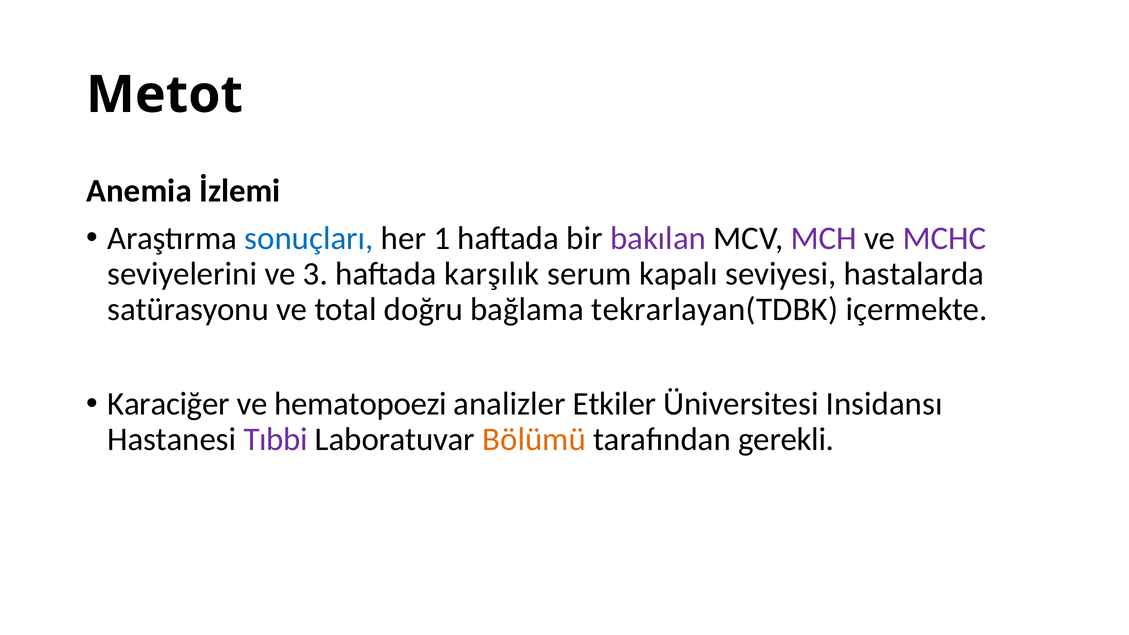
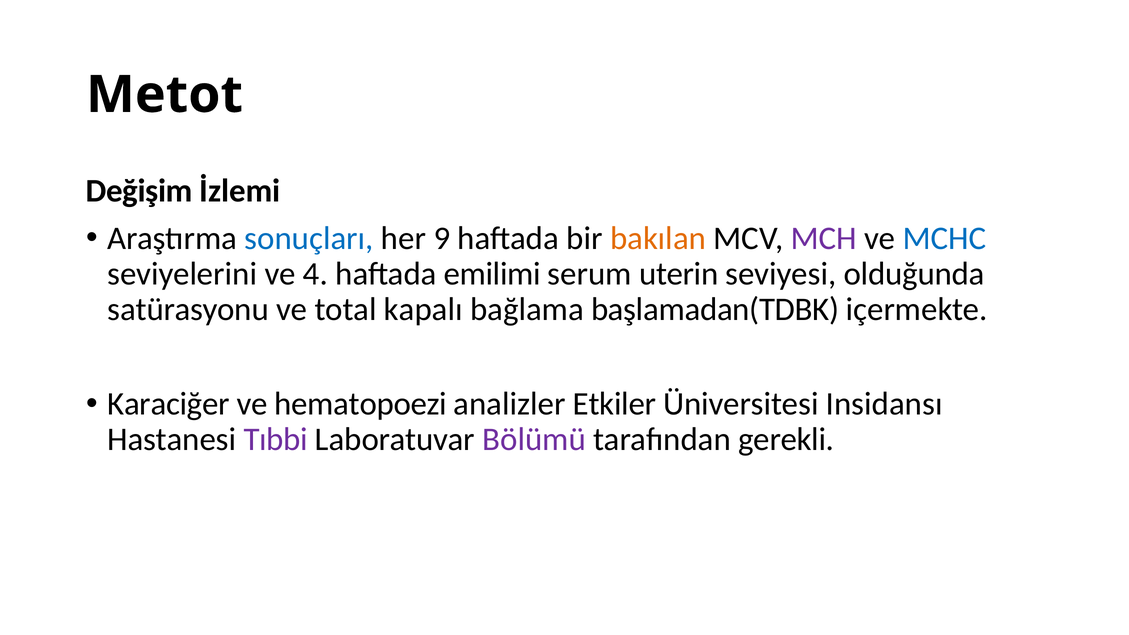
Anemia: Anemia -> Değişim (139, 191)
1: 1 -> 9 (442, 238)
bakılan colour: purple -> orange (658, 238)
MCHC colour: purple -> blue (944, 238)
3: 3 -> 4 (315, 274)
karşılık: karşılık -> emilimi (492, 274)
kapalı: kapalı -> uterin (679, 274)
hastalarda: hastalarda -> olduğunda (914, 274)
doğru: doğru -> kapalı (423, 309)
tekrarlayan(TDBK: tekrarlayan(TDBK -> başlamadan(TDBK (715, 309)
Bölümü colour: orange -> purple (534, 440)
